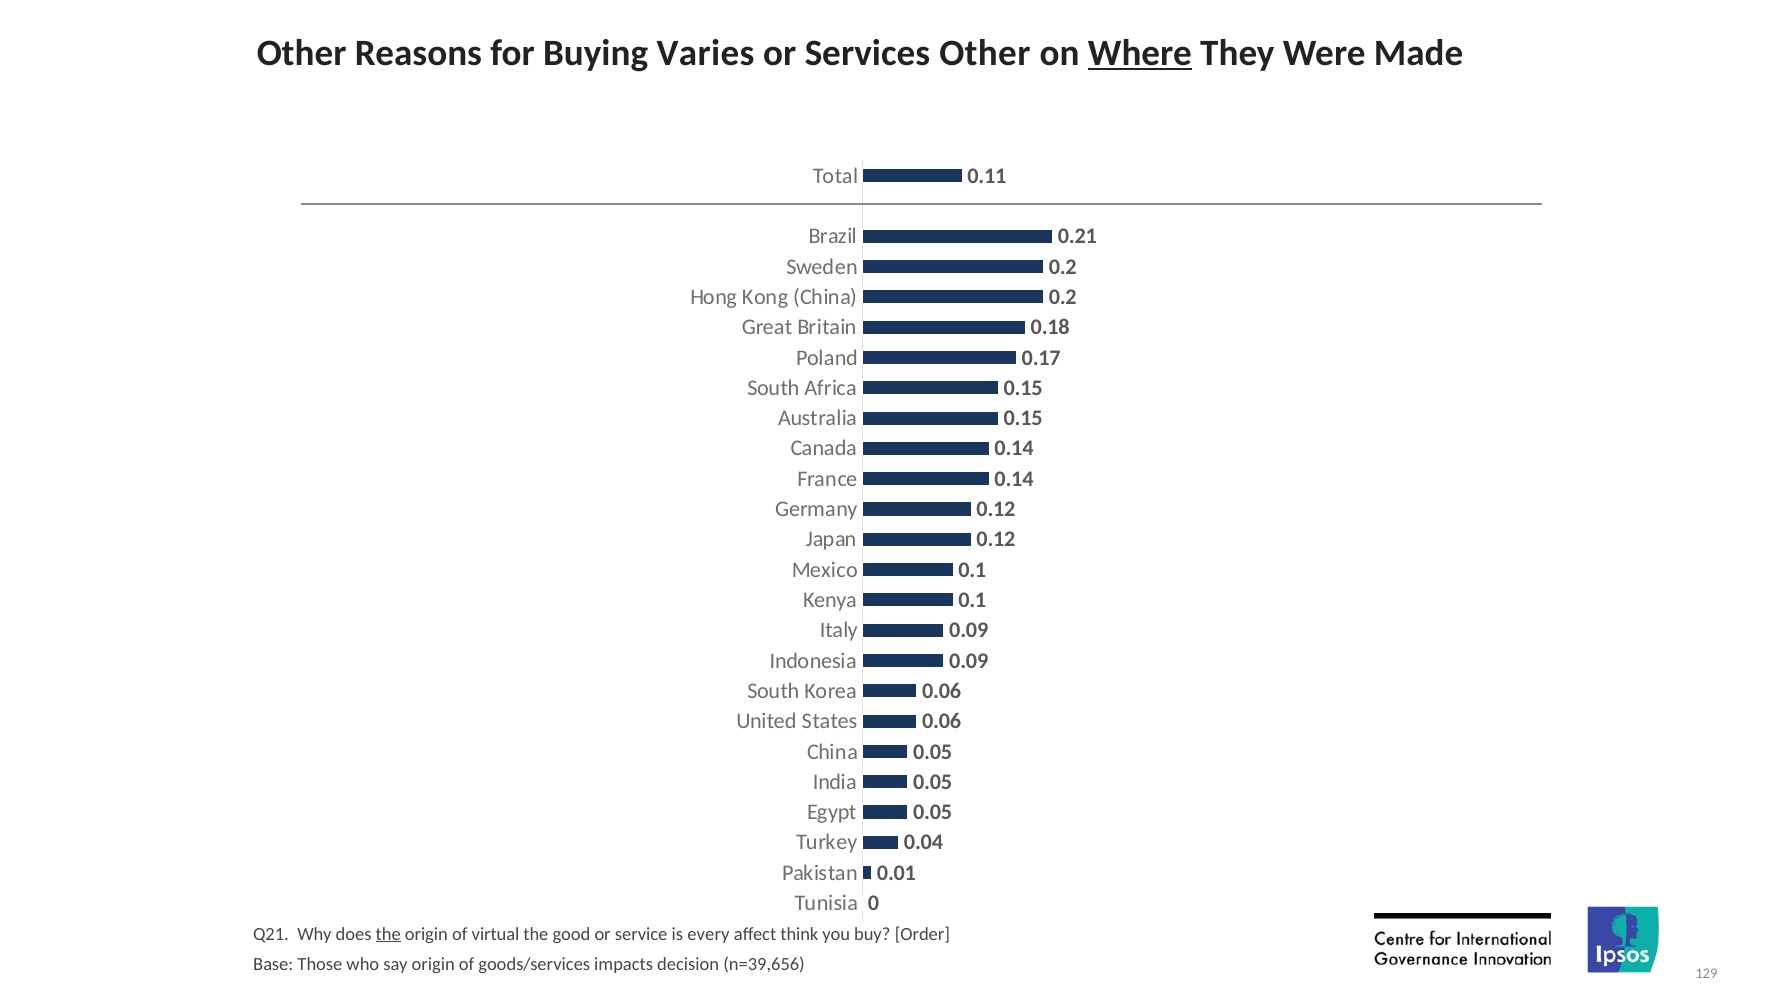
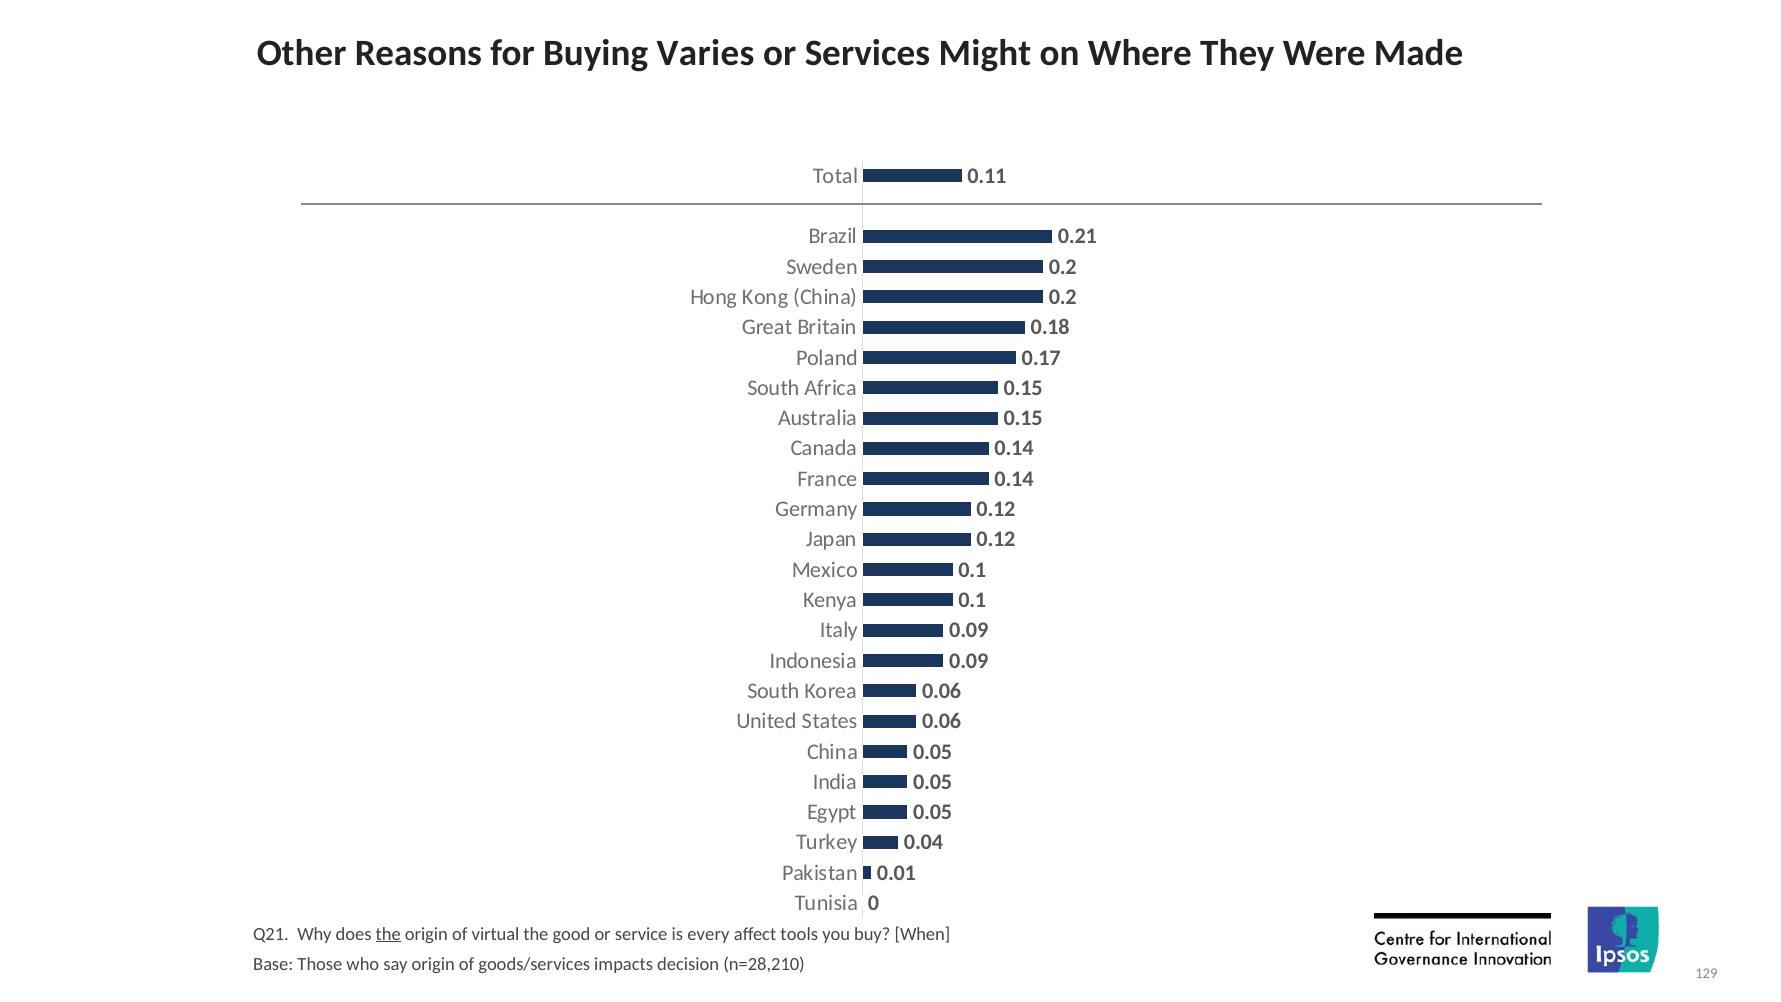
Services Other: Other -> Might (985, 53)
Where underline: present -> none (1140, 53)
think: think -> tools (799, 934)
Order: Order -> When (922, 934)
n=39,656: n=39,656 -> n=28,210 (764, 964)
